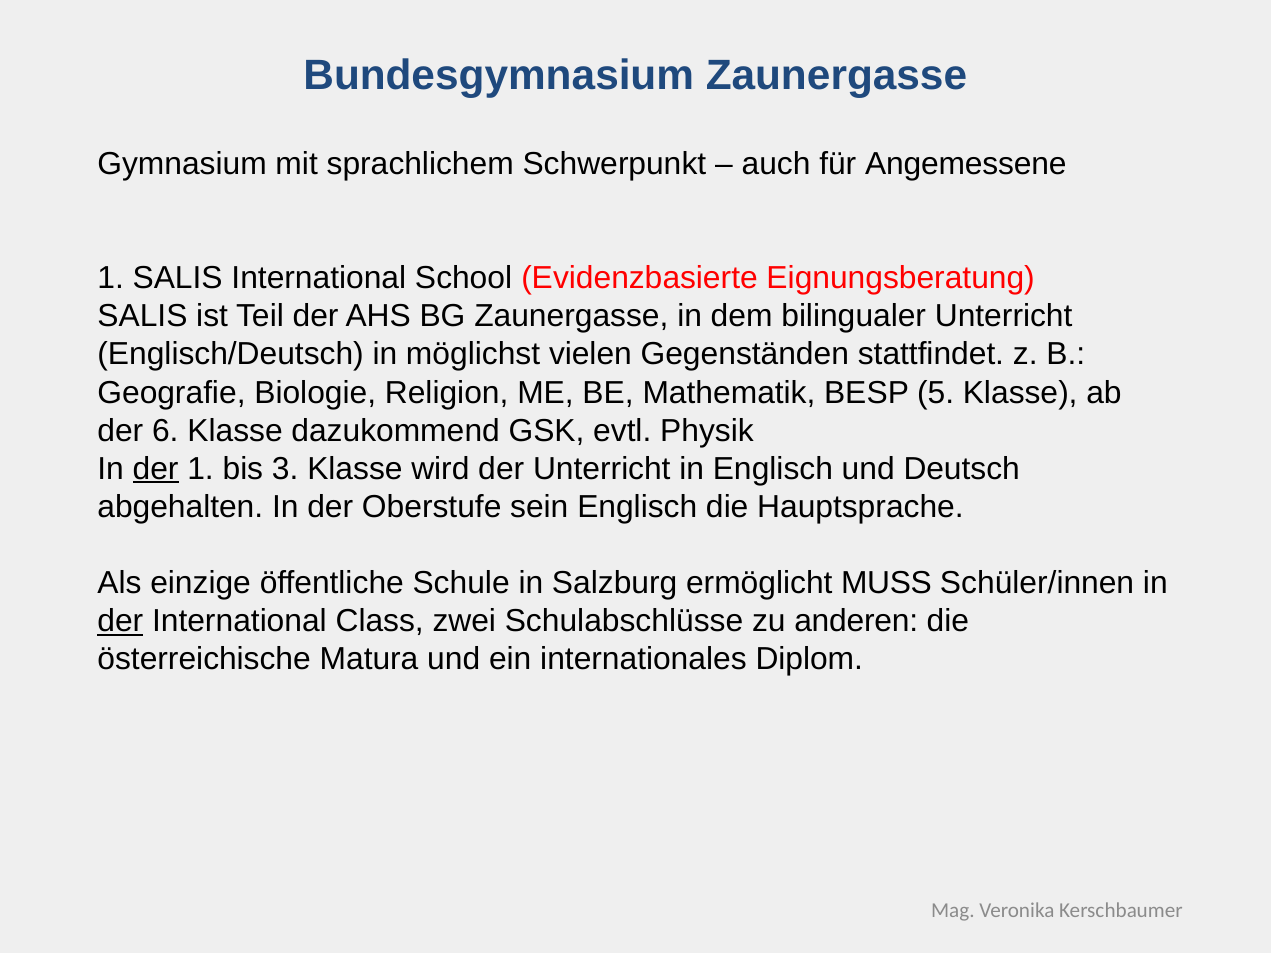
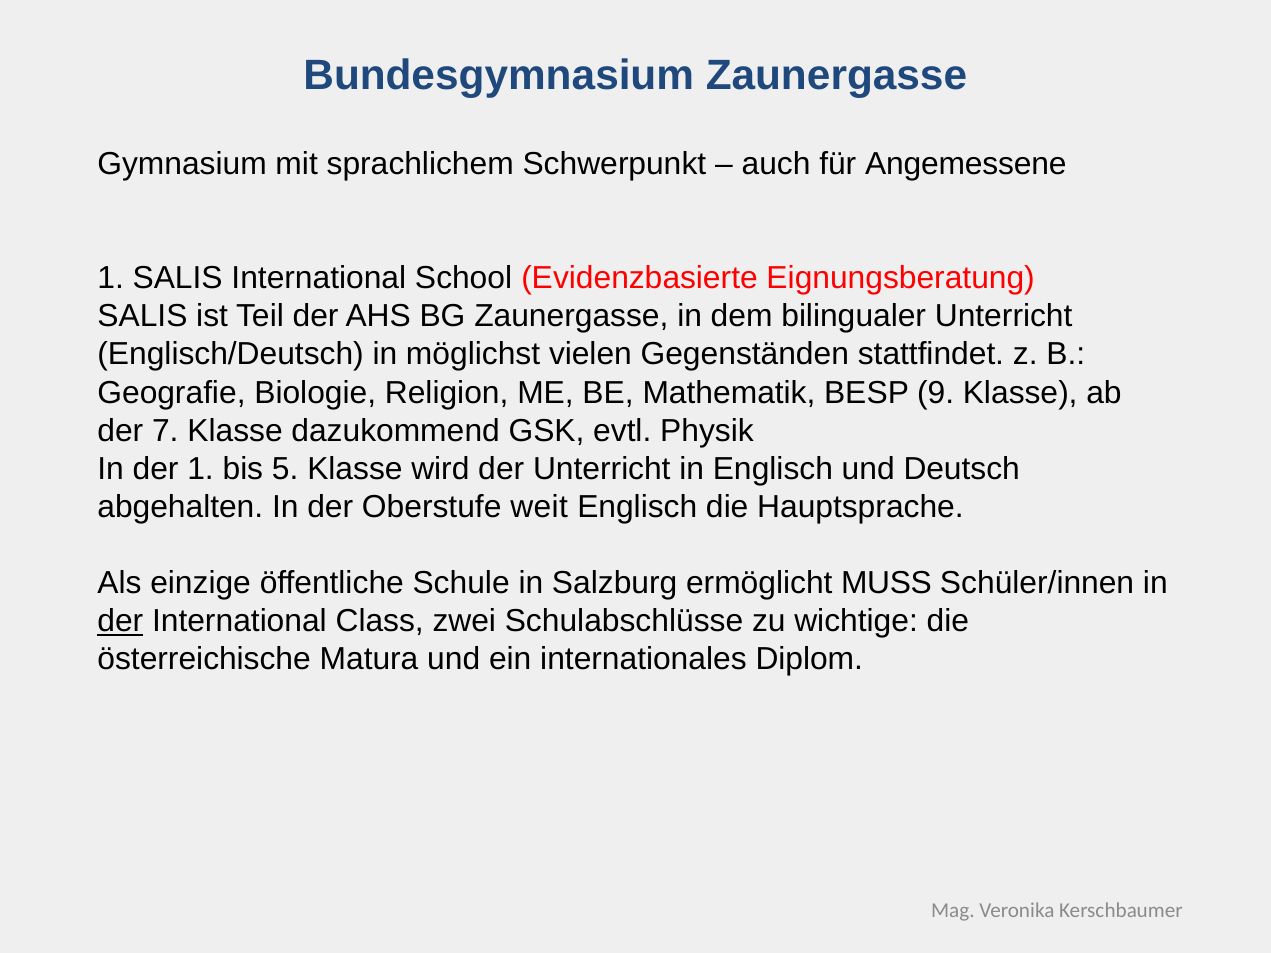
5: 5 -> 9 (936, 393)
6: 6 -> 7 (165, 431)
der underline: present -> none (156, 469)
3: 3 -> 5 (285, 469)
sein: sein -> weit (539, 507)
anderen: anderen -> wichtige (856, 621)
